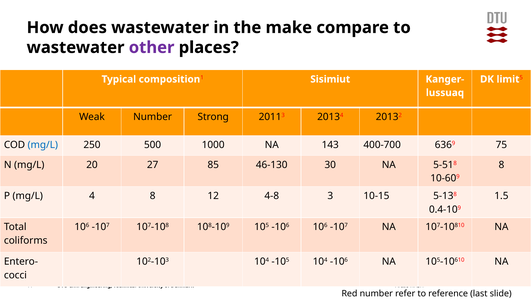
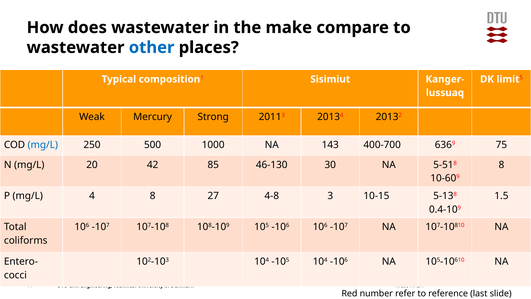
other colour: purple -> blue (152, 47)
Weak Number: Number -> Mercury (153, 117)
27: 27 -> 42 (153, 165)
12: 12 -> 27 (213, 196)
